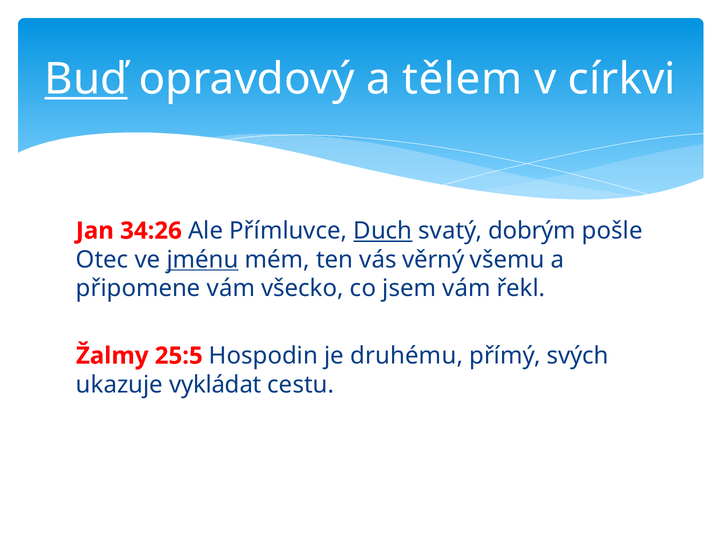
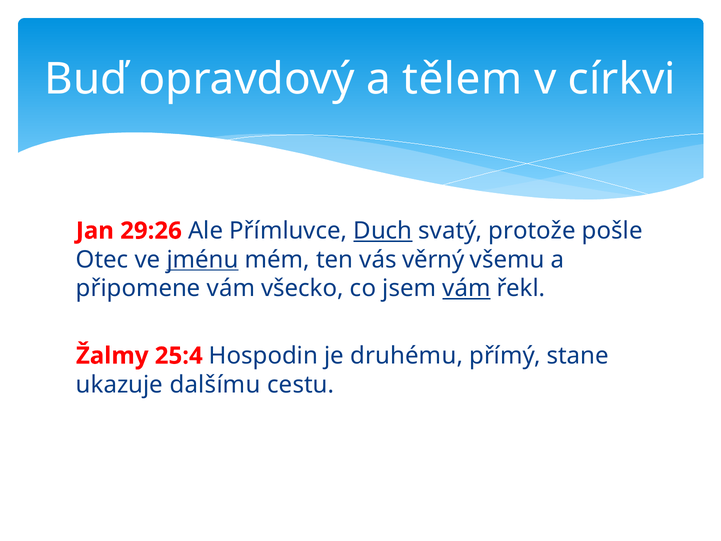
Buď underline: present -> none (86, 79)
34:26: 34:26 -> 29:26 (151, 231)
dobrým: dobrým -> protože (532, 231)
vám underline: none -> present (466, 288)
25:5: 25:5 -> 25:4 (179, 356)
svých: svých -> stane (578, 356)
vykládat: vykládat -> dalšímu (215, 384)
